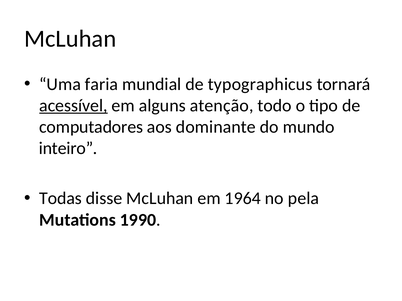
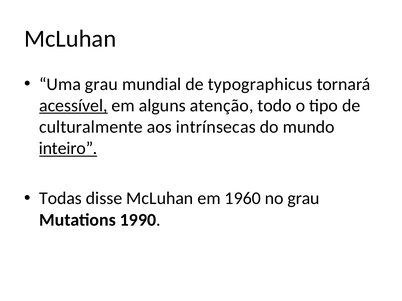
Uma faria: faria -> grau (101, 84)
computadores: computadores -> culturalmente (91, 127)
dominante: dominante -> intrínsecas (216, 127)
inteiro underline: none -> present (68, 149)
1964: 1964 -> 1960 (243, 199)
no pela: pela -> grau (304, 199)
